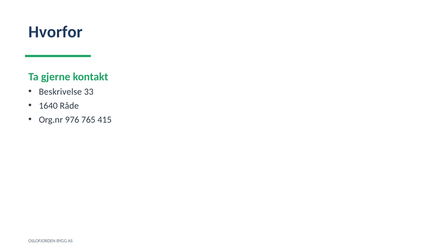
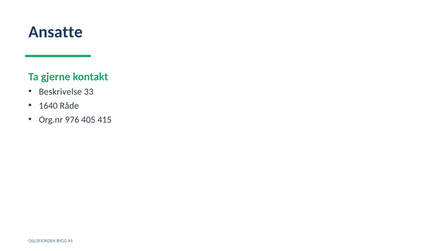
Hvorfor: Hvorfor -> Ansatte (55, 32)
765: 765 -> 405 (88, 120)
